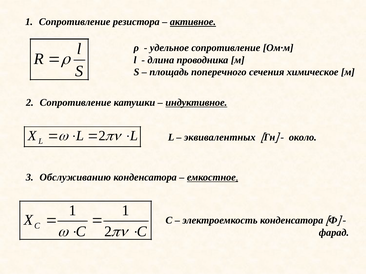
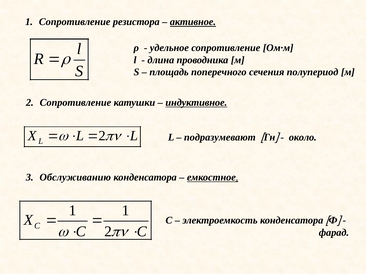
химическое: химическое -> полупериод (313, 72)
эквивалентных: эквивалентных -> подразумевают (220, 138)
